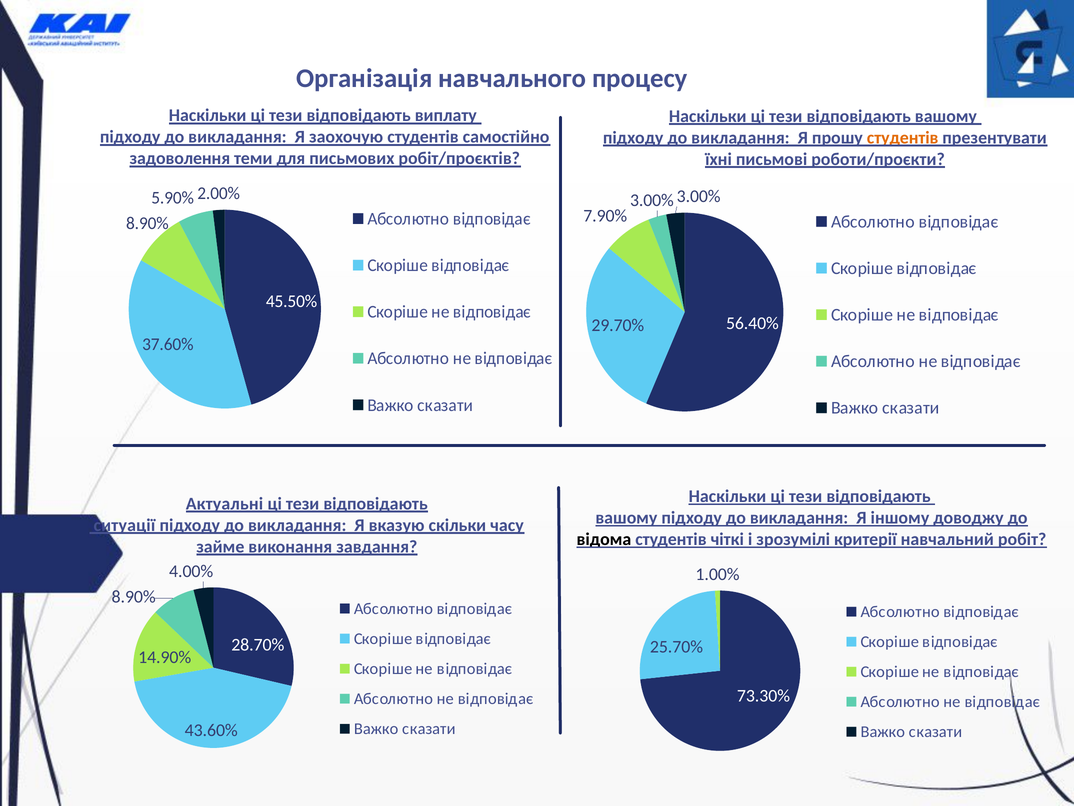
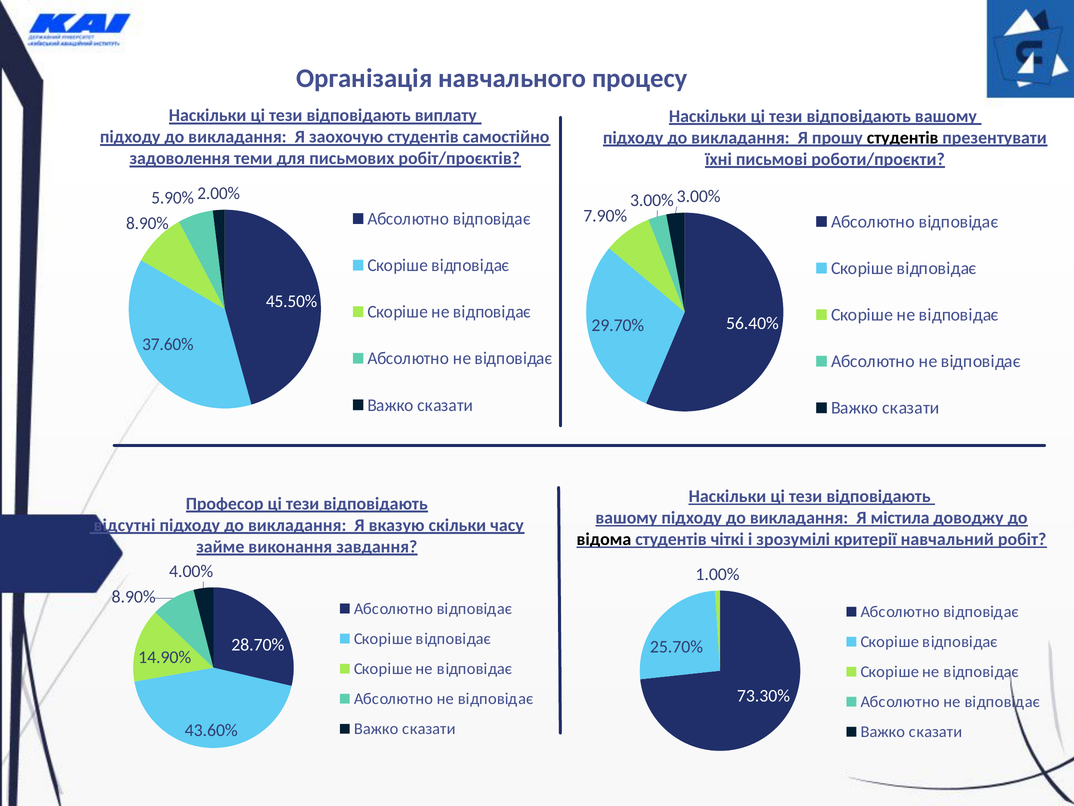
студентів colour: orange -> black (903, 138)
Актуальні: Актуальні -> Професор (225, 503)
іншому: іншому -> містила (900, 518)
ситуації: ситуації -> відсутні (124, 525)
